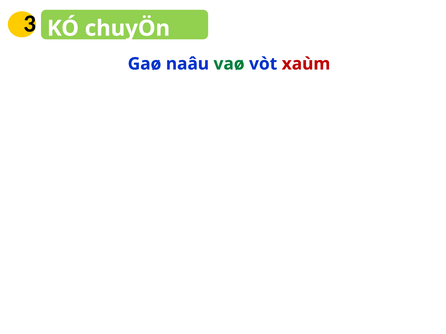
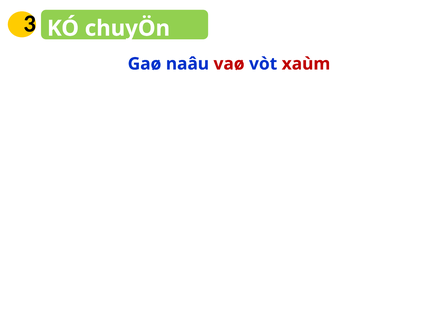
vaø colour: green -> red (229, 64)
